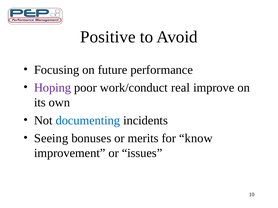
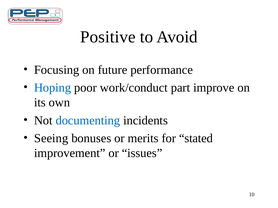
Hoping colour: purple -> blue (53, 88)
real: real -> part (181, 88)
know: know -> stated (196, 139)
